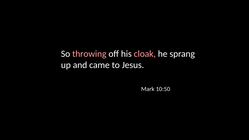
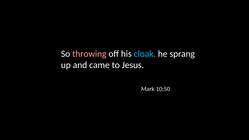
cloak colour: pink -> light blue (145, 54)
